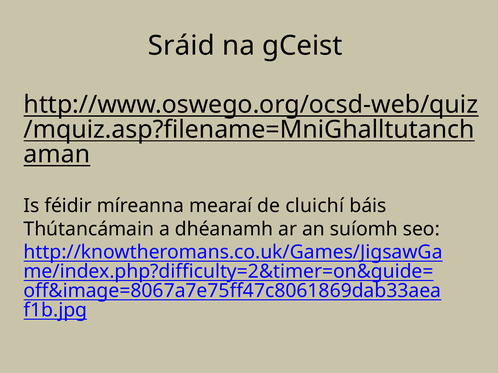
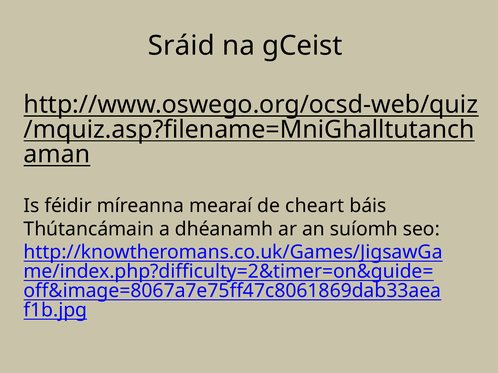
cluichí: cluichí -> cheart (315, 206)
